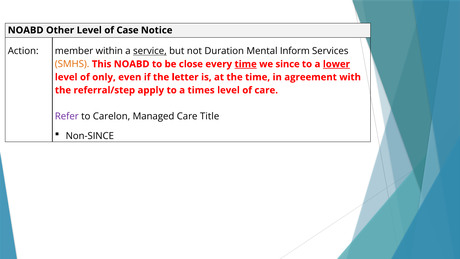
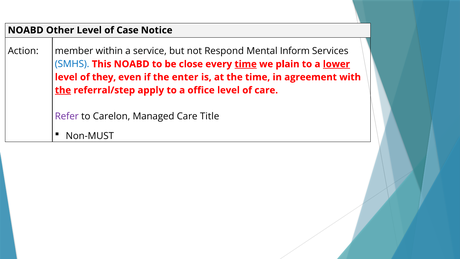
service underline: present -> none (150, 51)
Duration: Duration -> Respond (224, 51)
SMHS colour: orange -> blue (72, 64)
since: since -> plain (288, 64)
only: only -> they (104, 77)
letter: letter -> enter (185, 77)
the underline: none -> present (63, 90)
times: times -> office (201, 90)
Non-SINCE: Non-SINCE -> Non-MUST (90, 136)
